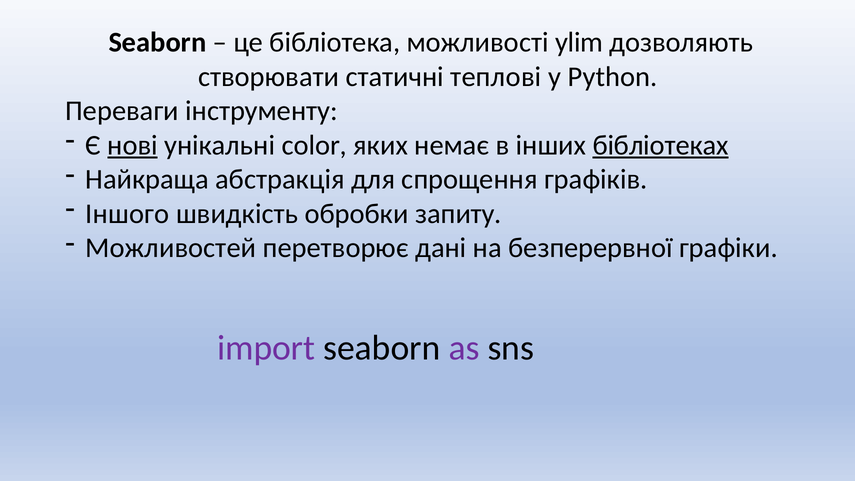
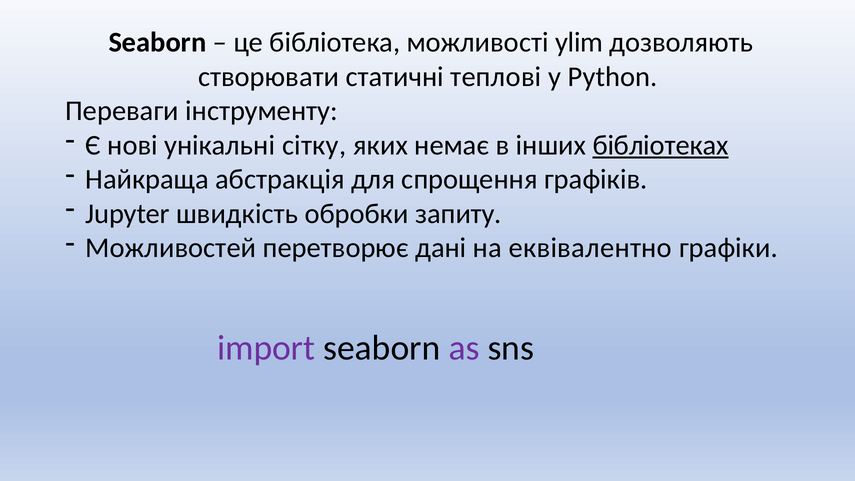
нові underline: present -> none (133, 145)
color: color -> сітку (314, 145)
Іншого: Іншого -> Jupyter (128, 214)
безперервної: безперервної -> еквівалентно (590, 248)
